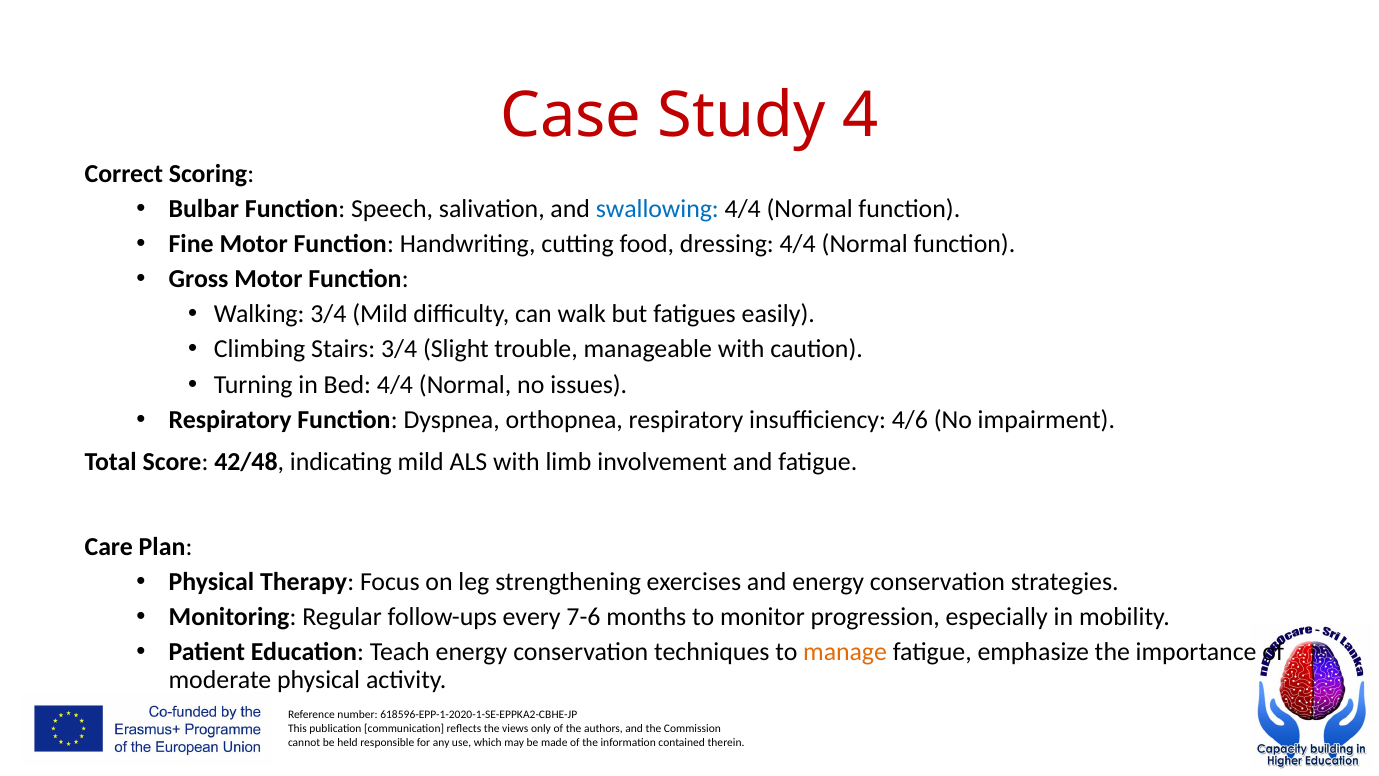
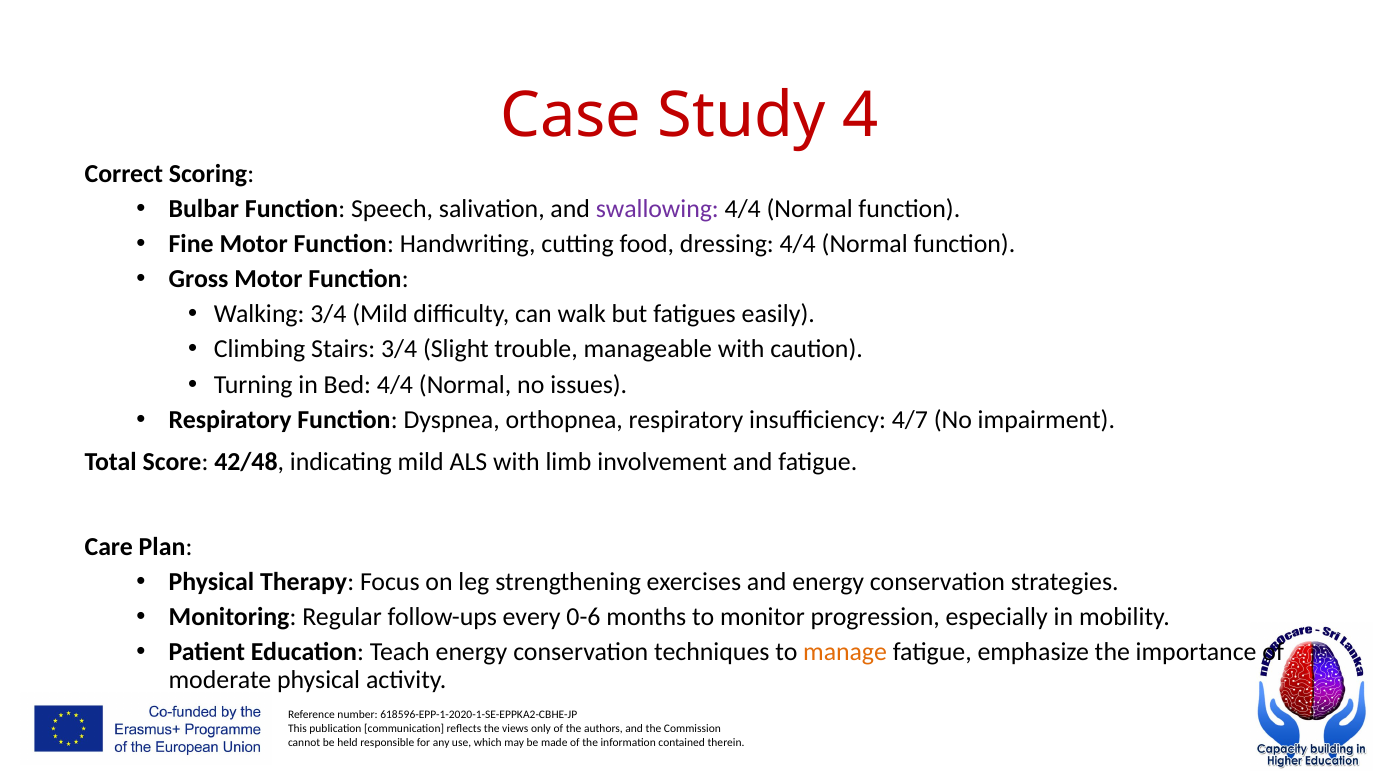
swallowing colour: blue -> purple (657, 209)
4/6: 4/6 -> 4/7 (910, 419)
7-6: 7-6 -> 0-6 (583, 617)
